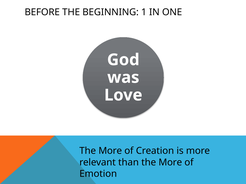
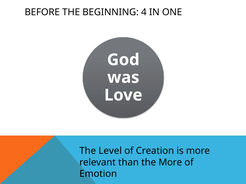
1: 1 -> 4 (144, 12)
More: More -> Level (110, 151)
